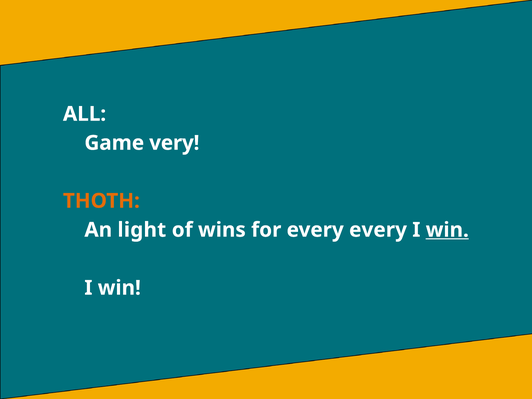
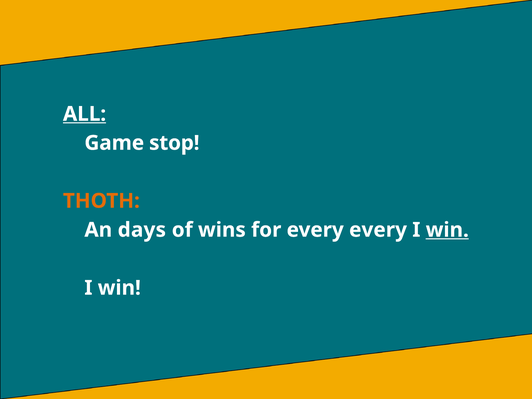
ALL underline: none -> present (85, 114)
very: very -> stop (174, 143)
light: light -> days (142, 230)
